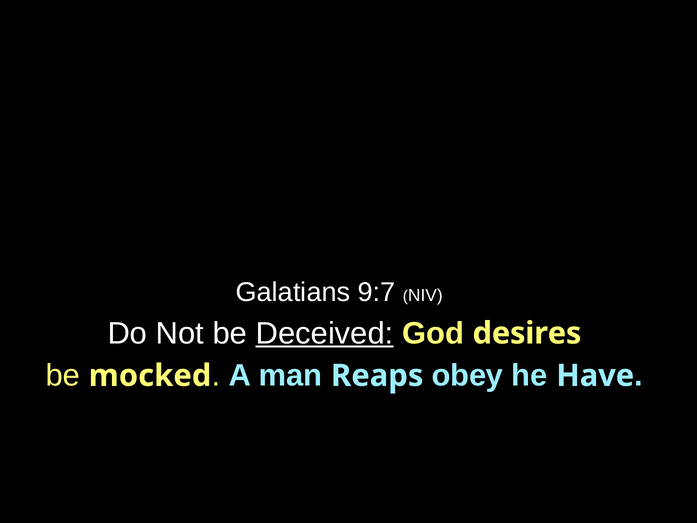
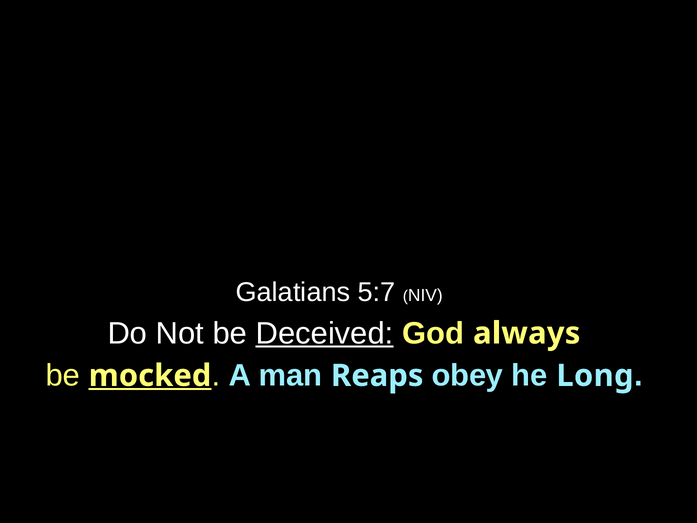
9:7: 9:7 -> 5:7 (376, 292)
desires: desires -> always (527, 333)
mocked underline: none -> present (150, 376)
Have: Have -> Long (595, 376)
